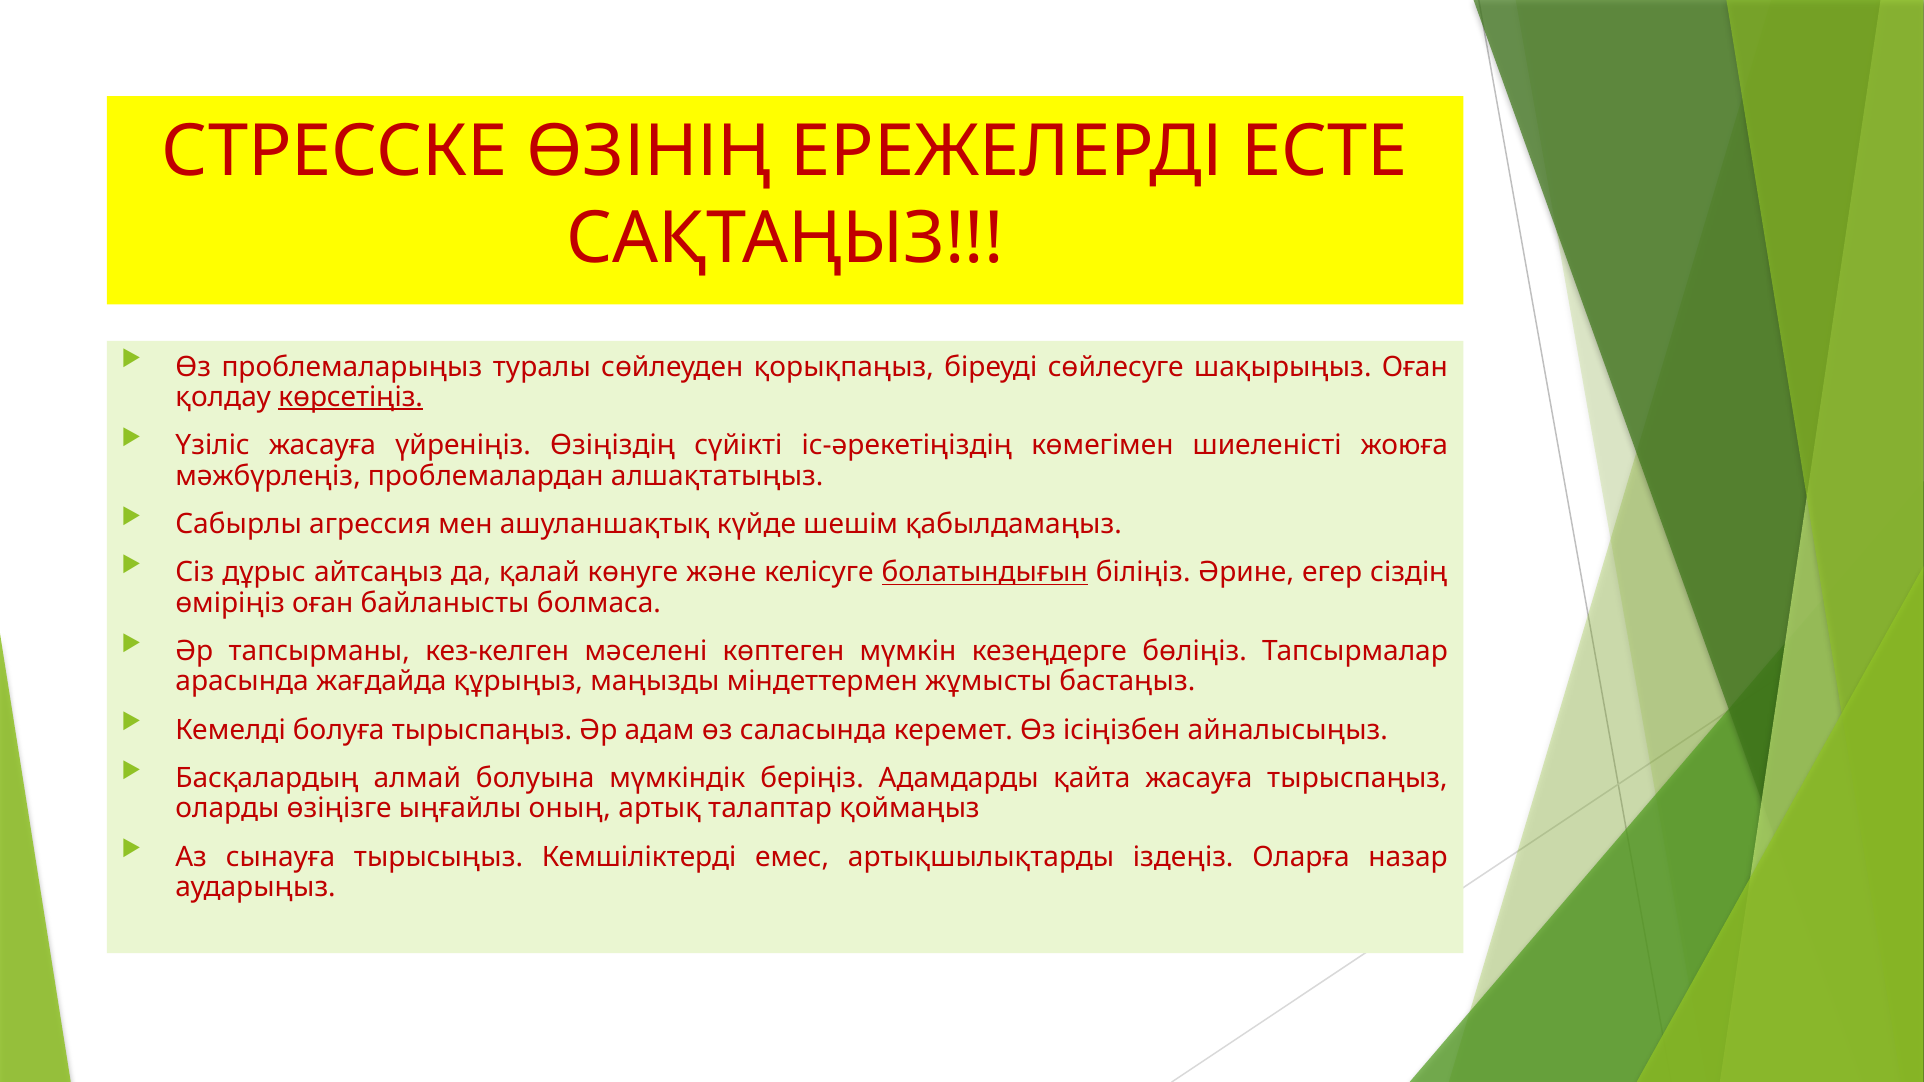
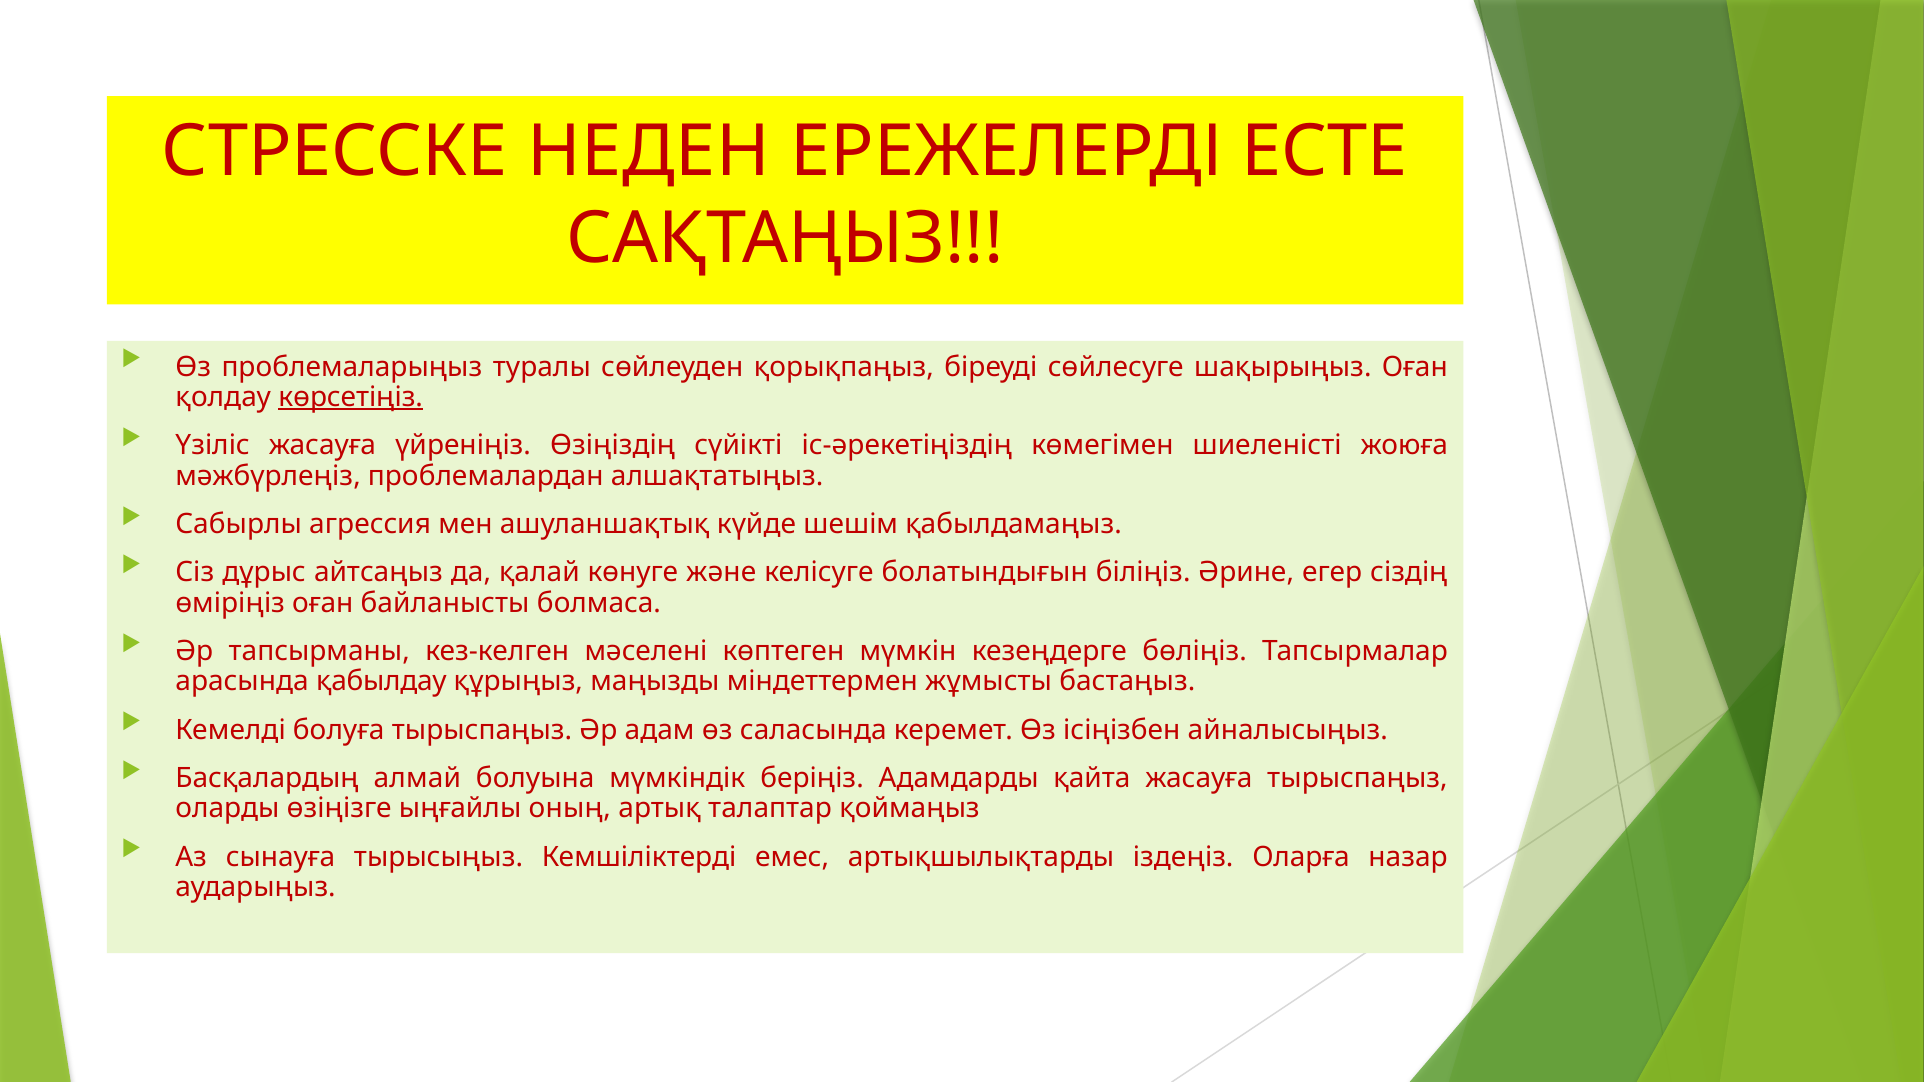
ӨЗІНІҢ: ӨЗІНІҢ -> НЕДЕН (649, 152)
болатындығын underline: present -> none (985, 573)
жағдайда: жағдайда -> қабылдау (381, 682)
